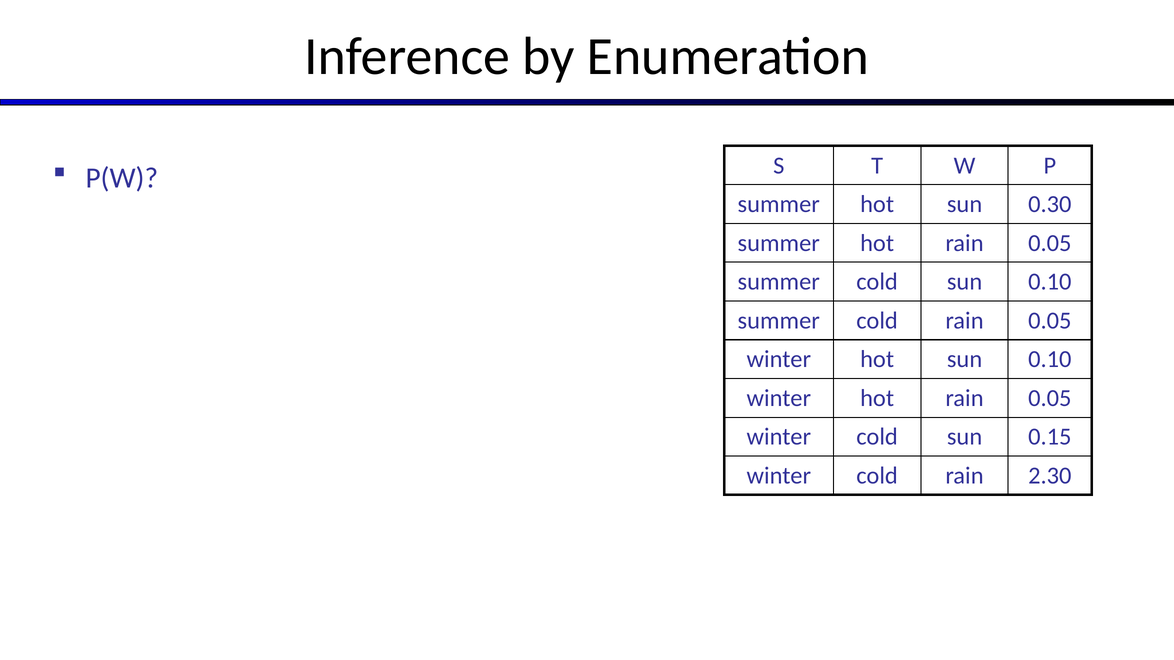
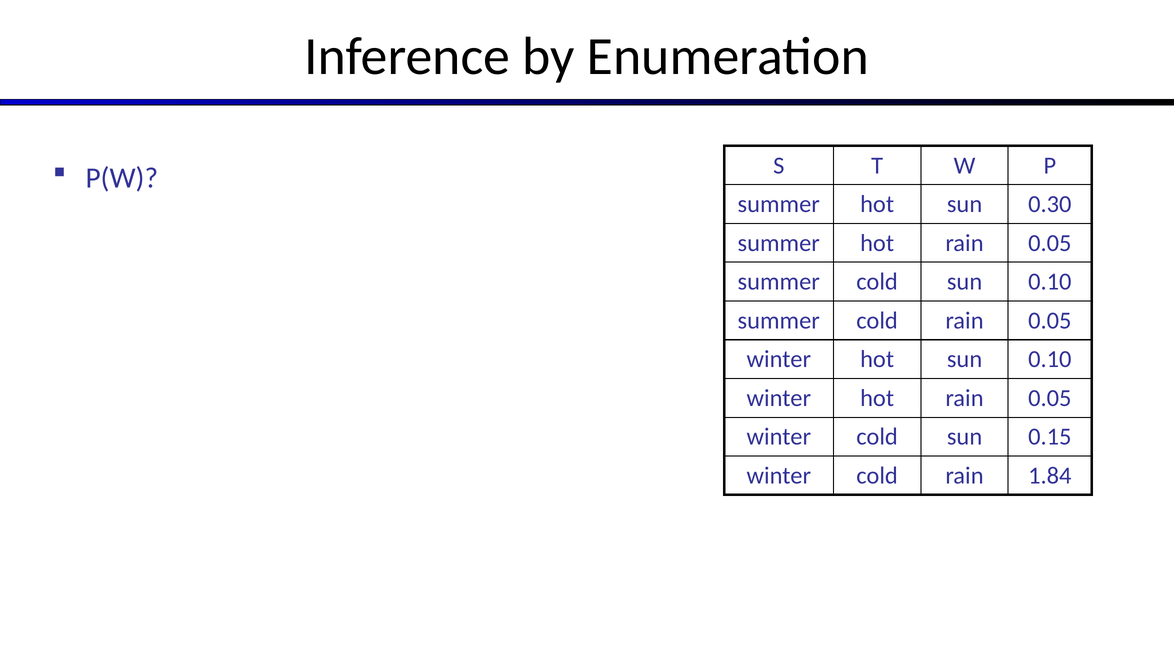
2.30: 2.30 -> 1.84 (1050, 476)
